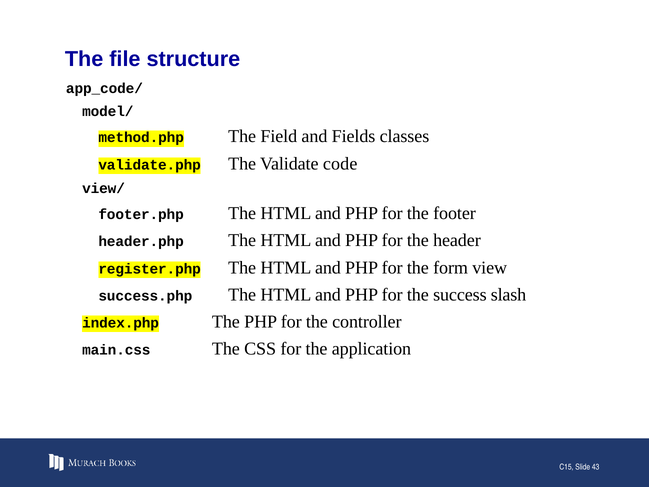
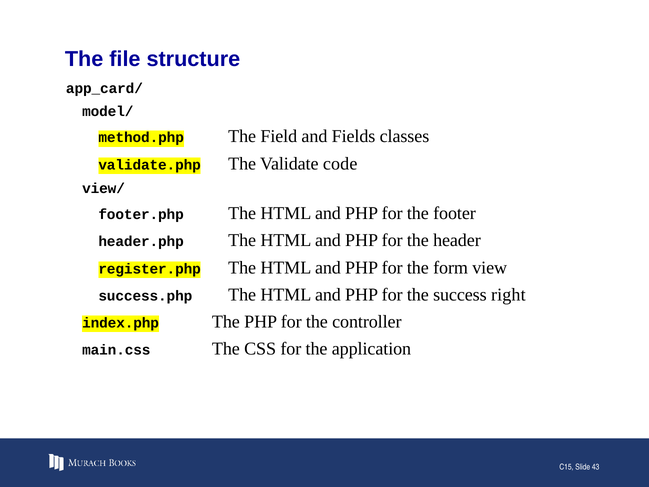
app_code/: app_code/ -> app_card/ (104, 89)
slash: slash -> right (508, 294)
